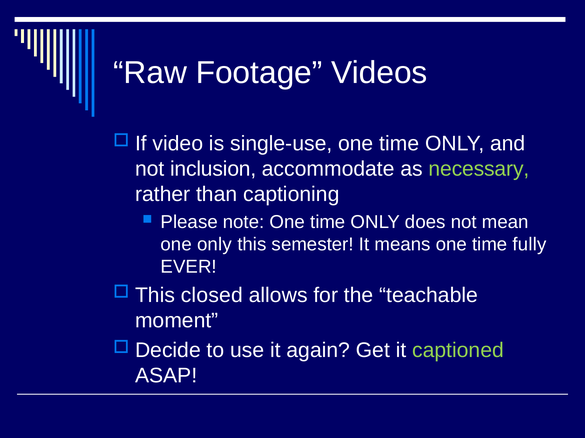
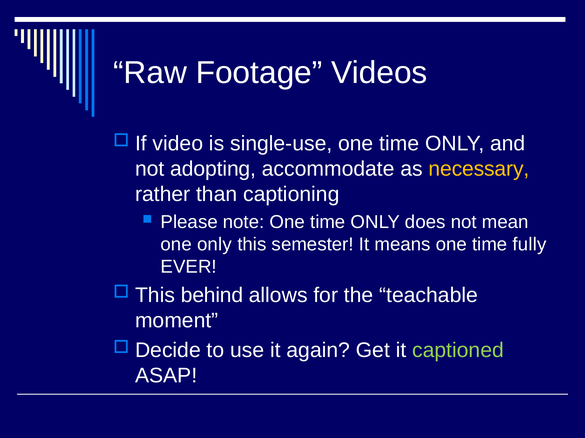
inclusion: inclusion -> adopting (213, 169)
necessary colour: light green -> yellow (479, 169)
closed: closed -> behind (212, 296)
